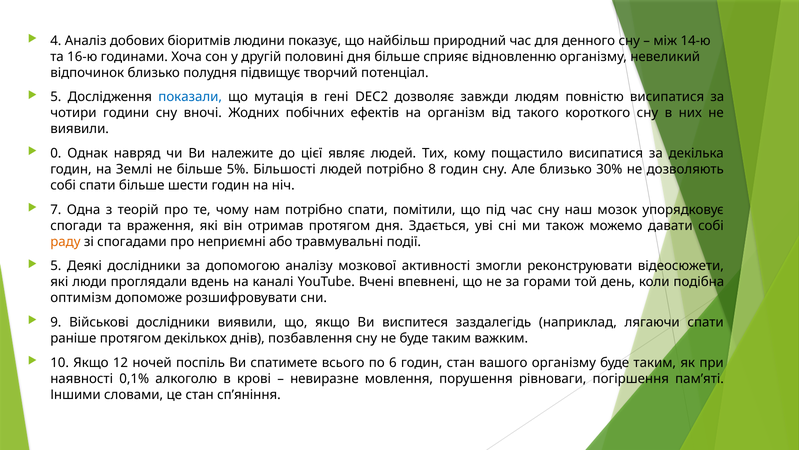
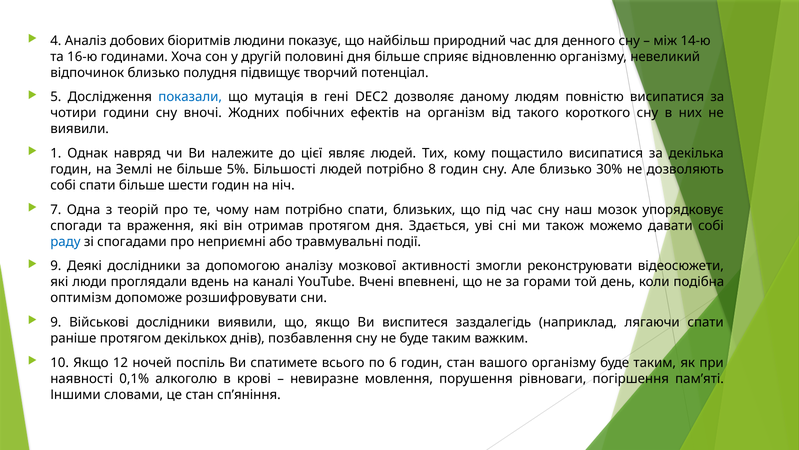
завжди: завжди -> даному (485, 97)
0: 0 -> 1 (56, 153)
помітили: помітили -> близьких (424, 209)
раду colour: orange -> blue (65, 241)
5: 5 -> 9 (56, 266)
